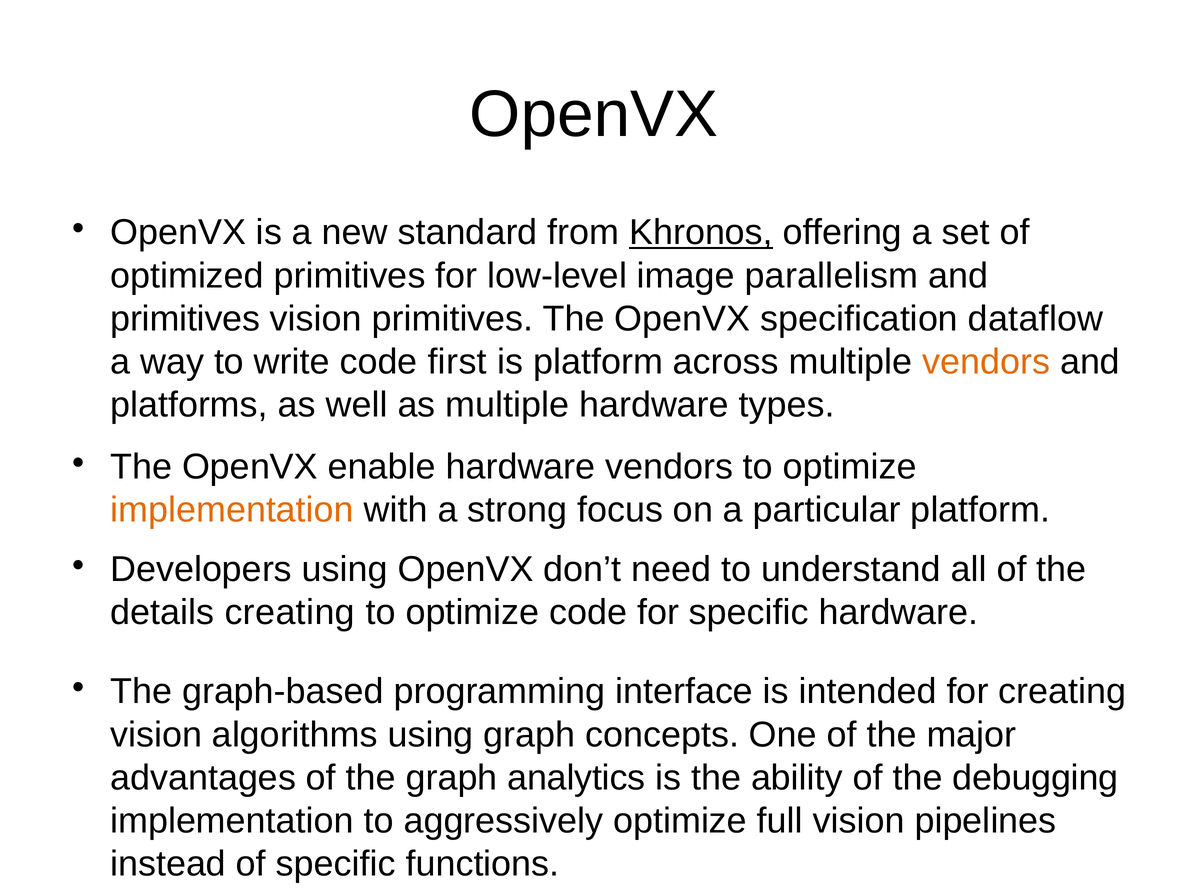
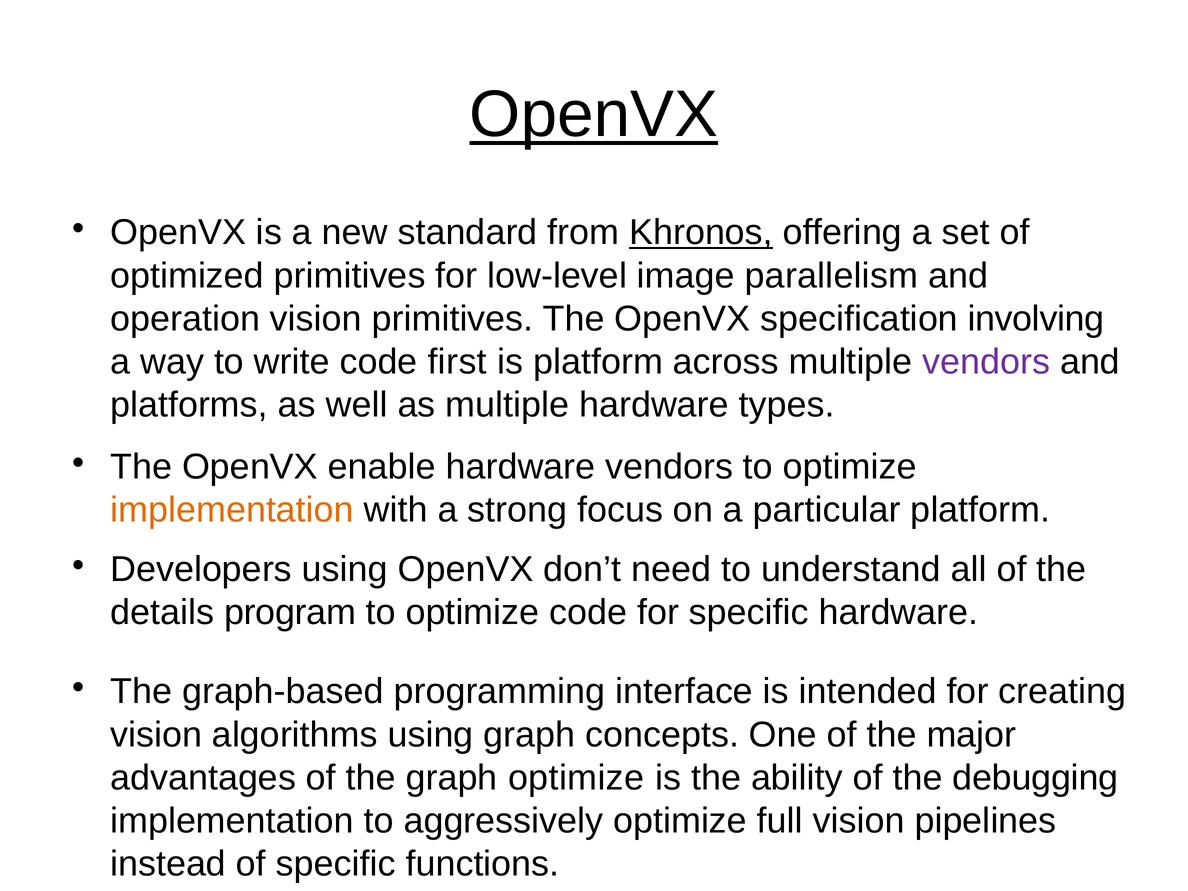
OpenVX underline: none -> present (594, 114)
primitives: primitives -> operation (185, 319)
dataflow: dataflow -> involving (1036, 319)
vendors colour: orange -> purple (986, 362)
details creating: creating -> program (290, 612)
graph analytics: analytics -> optimize (576, 778)
